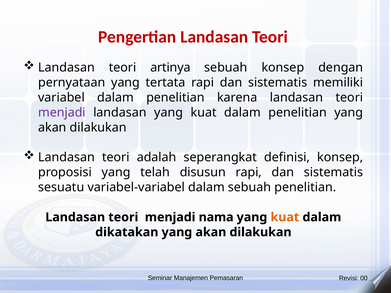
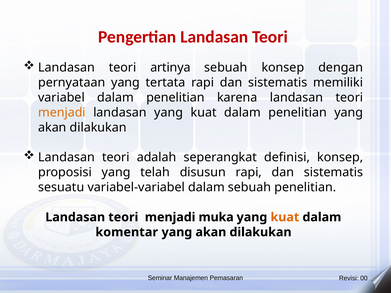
menjadi colour: purple -> orange (62, 113)
nama: nama -> muka (216, 217)
dikatakan: dikatakan -> komentar (127, 232)
